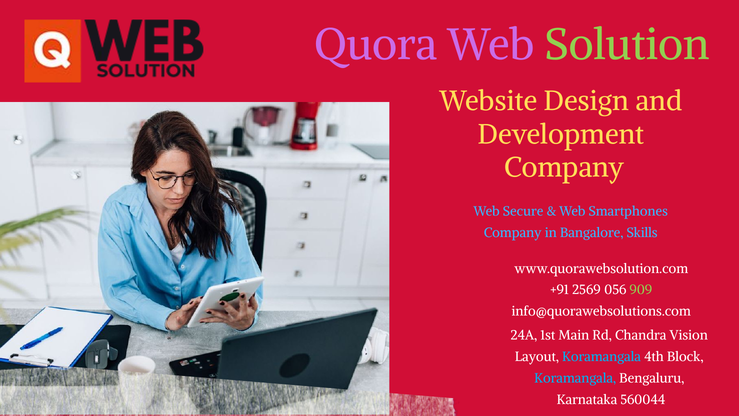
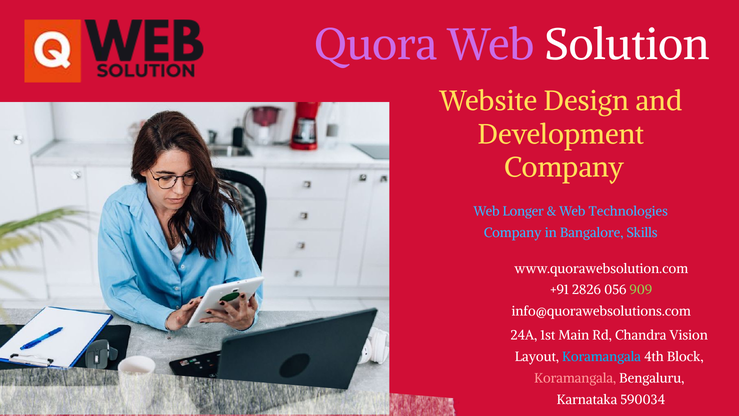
Solution colour: light green -> white (627, 45)
Secure: Secure -> Longer (523, 211)
Smartphones: Smartphones -> Technologies (628, 211)
2569: 2569 -> 2826 (586, 290)
Koramangala colour: light blue -> pink (575, 378)
560044: 560044 -> 590034 (643, 399)
